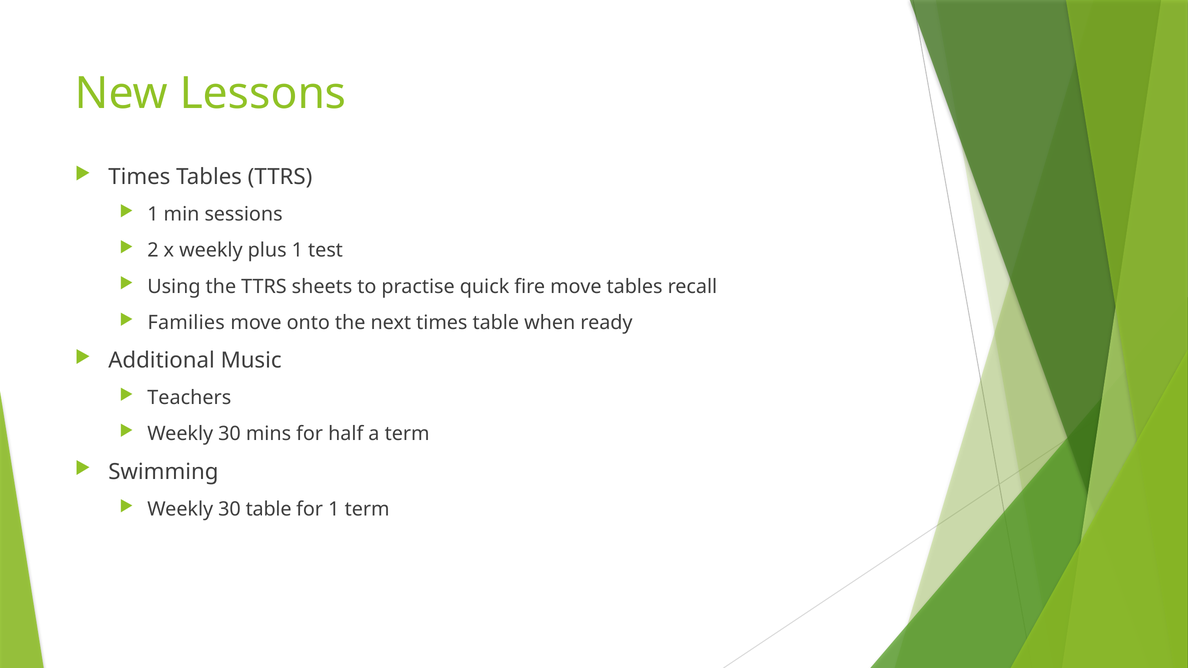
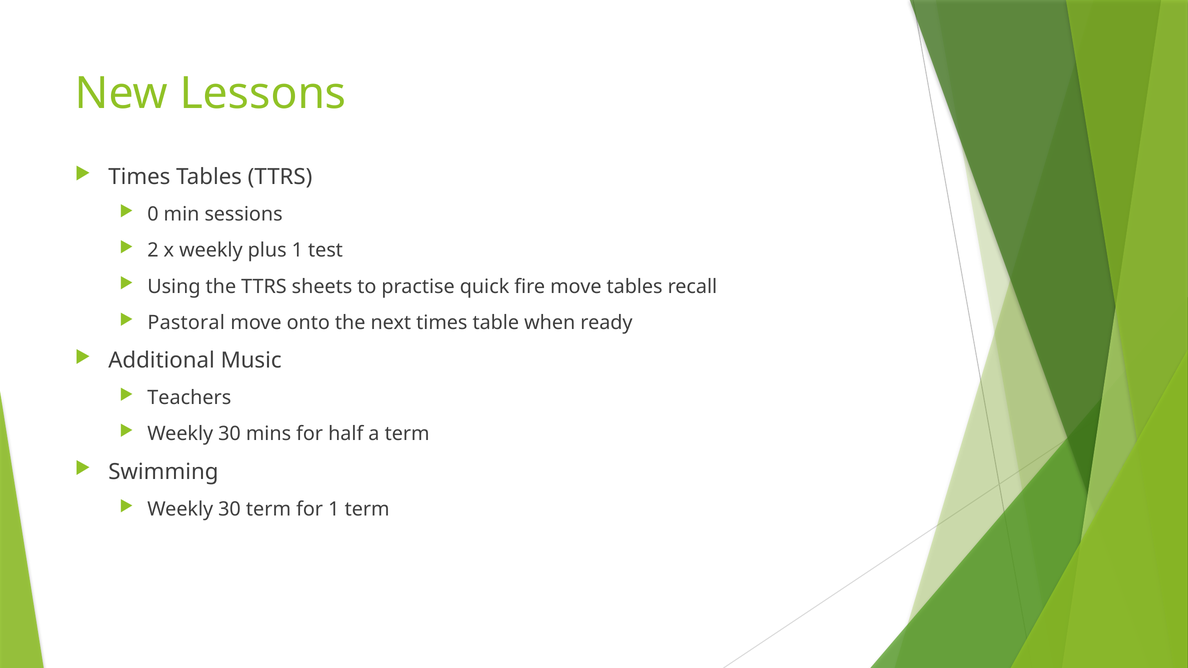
1: 1 -> 0 (153, 214)
Families: Families -> Pastoral (186, 323)
30 table: table -> term (268, 509)
